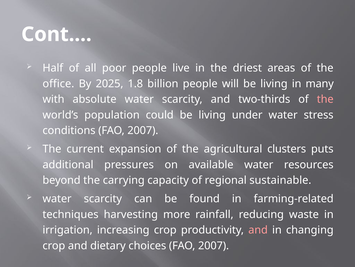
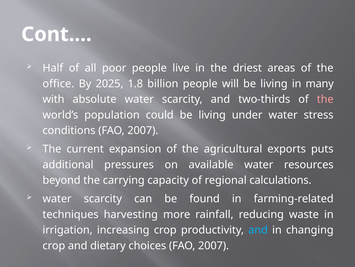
clusters: clusters -> exports (287, 149)
sustainable: sustainable -> calculations (280, 180)
and colour: pink -> light blue (258, 229)
